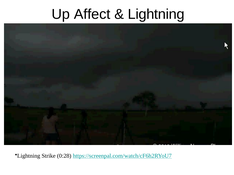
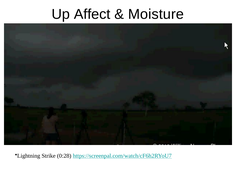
Lightning: Lightning -> Moisture (156, 14)
